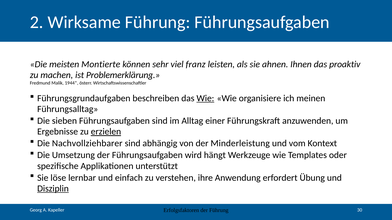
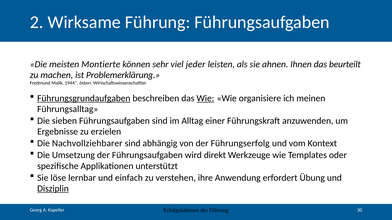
franz: franz -> jeder (196, 64)
proaktiv: proaktiv -> beurteilt (345, 64)
Führungsgrundaufgaben underline: none -> present (84, 99)
erzielen underline: present -> none (106, 132)
Minderleistung: Minderleistung -> Führungserfolg (240, 144)
hängt: hängt -> direkt (215, 155)
